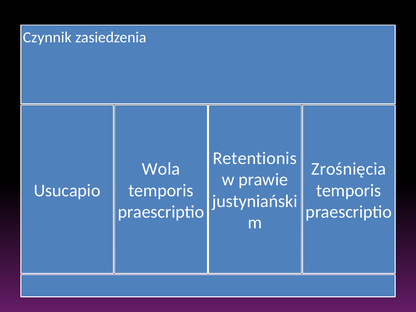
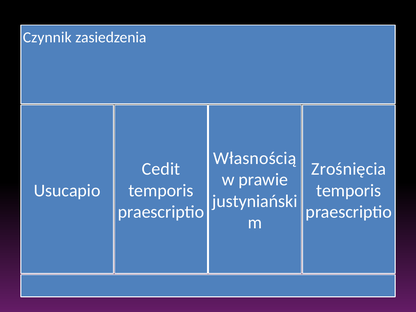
Retentionis: Retentionis -> Własnością (255, 158)
Wola: Wola -> Cedit (161, 169)
